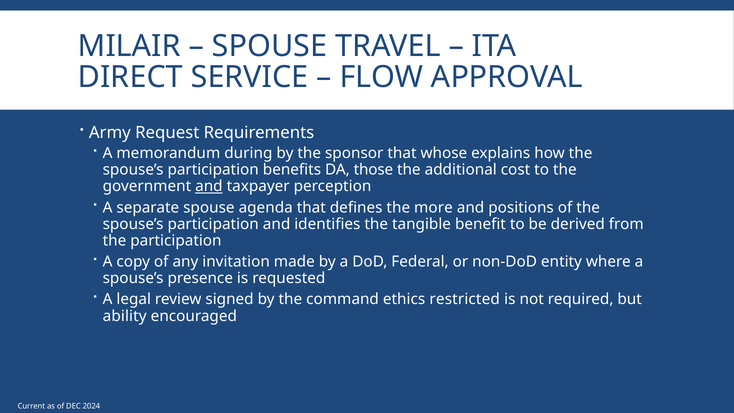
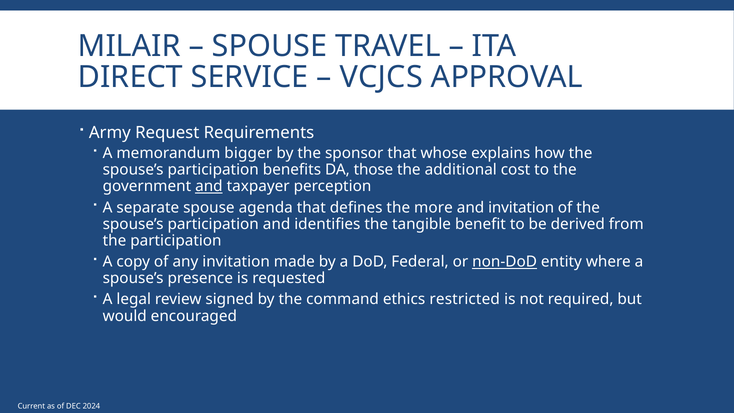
FLOW: FLOW -> VCJCS (381, 77)
during: during -> bigger (248, 153)
and positions: positions -> invitation (521, 207)
non-DoD underline: none -> present (505, 262)
ability: ability -> would (125, 316)
